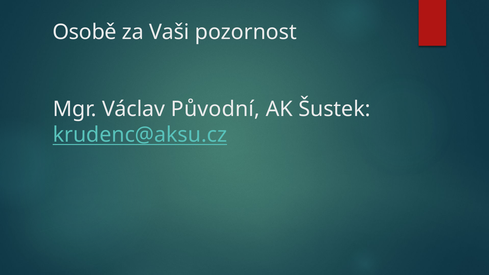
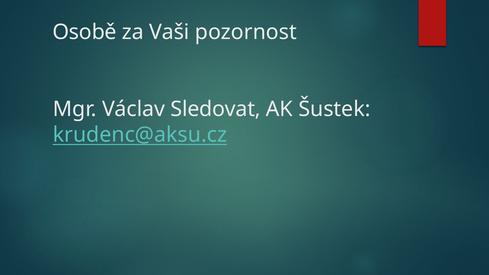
Původní: Původní -> Sledovat (216, 109)
